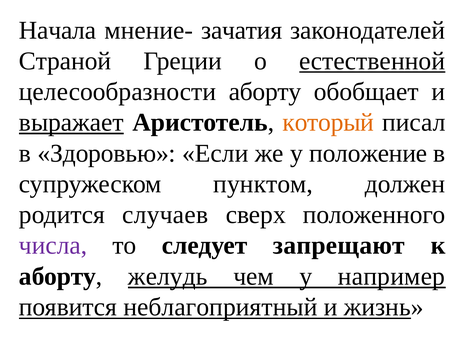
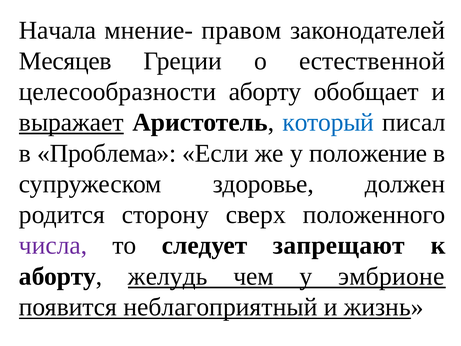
зачатия: зачатия -> правом (241, 30)
Страной: Страной -> Месяцев (65, 61)
естественной underline: present -> none (372, 61)
который colour: orange -> blue (328, 122)
Здоровью: Здоровью -> Проблема (107, 153)
пунктом: пунктом -> здоровье (263, 184)
случаев: случаев -> сторону (165, 215)
например: например -> эмбрионе (391, 276)
